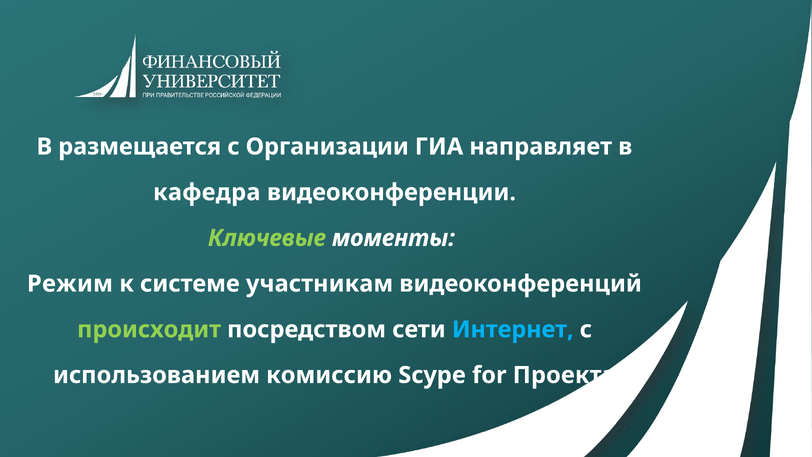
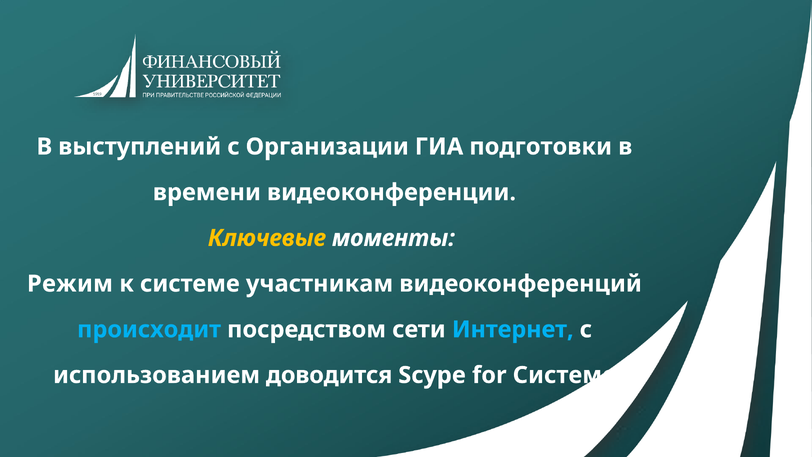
размещается: размещается -> выступлений (140, 147)
направляет: направляет -> подготовки (541, 147)
кафедра: кафедра -> времени (207, 192)
Ключевые colour: light green -> yellow (267, 238)
происходит colour: light green -> light blue (149, 329)
комиссию: комиссию -> доводится (329, 375)
for Проекта: Проекта -> Системе (564, 375)
